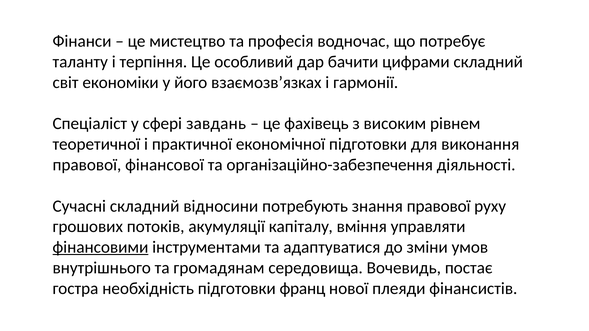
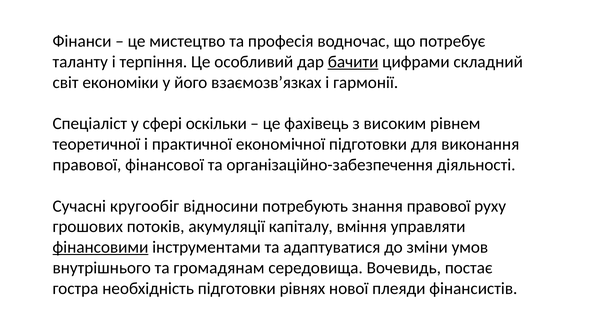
бачити underline: none -> present (353, 62)
завдань: завдань -> оскільки (216, 124)
Сучасні складний: складний -> кругообіг (145, 206)
франц: франц -> рівнях (302, 289)
